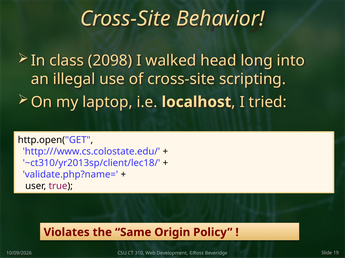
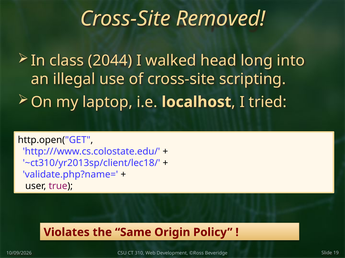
Behavior: Behavior -> Removed (221, 19)
2098: 2098 -> 2044 (110, 61)
